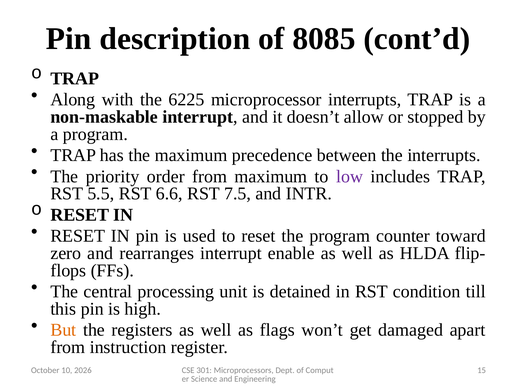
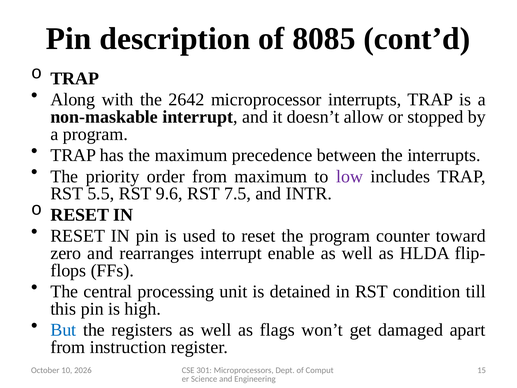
6225: 6225 -> 2642 (187, 100)
6.6: 6.6 -> 9.6 (169, 194)
But colour: orange -> blue (63, 330)
